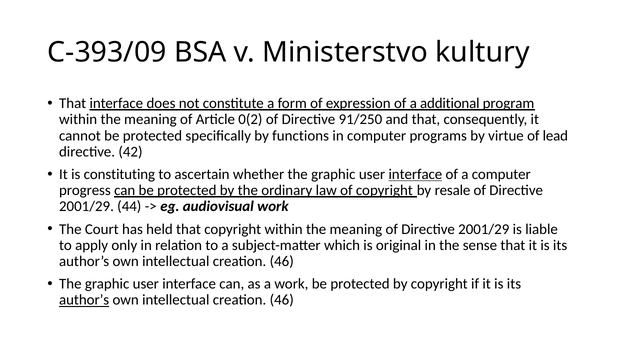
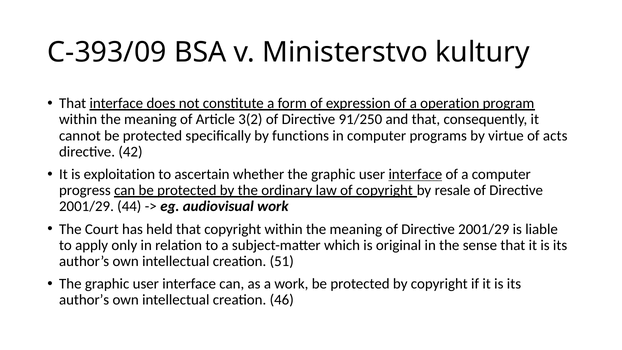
additional: additional -> operation (450, 103)
0(2: 0(2 -> 3(2 (250, 120)
lead: lead -> acts (555, 136)
constituting: constituting -> exploitation (119, 174)
46: 46 -> 51 (282, 261)
author’s underline: present -> none (84, 300)
